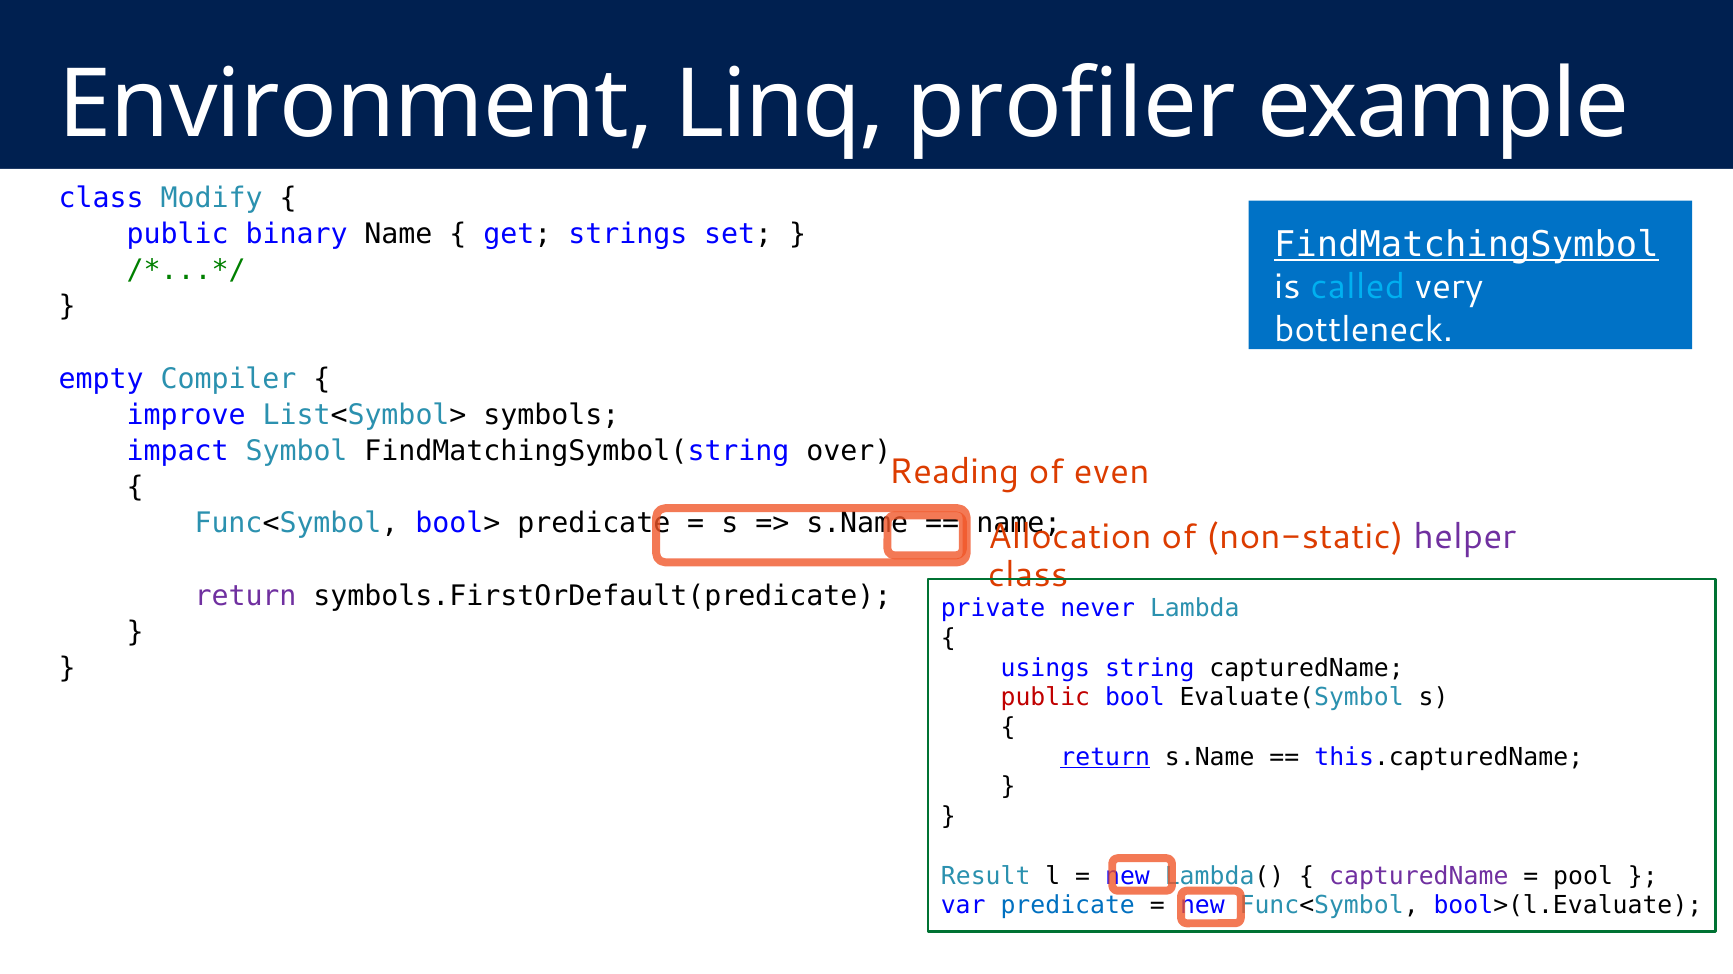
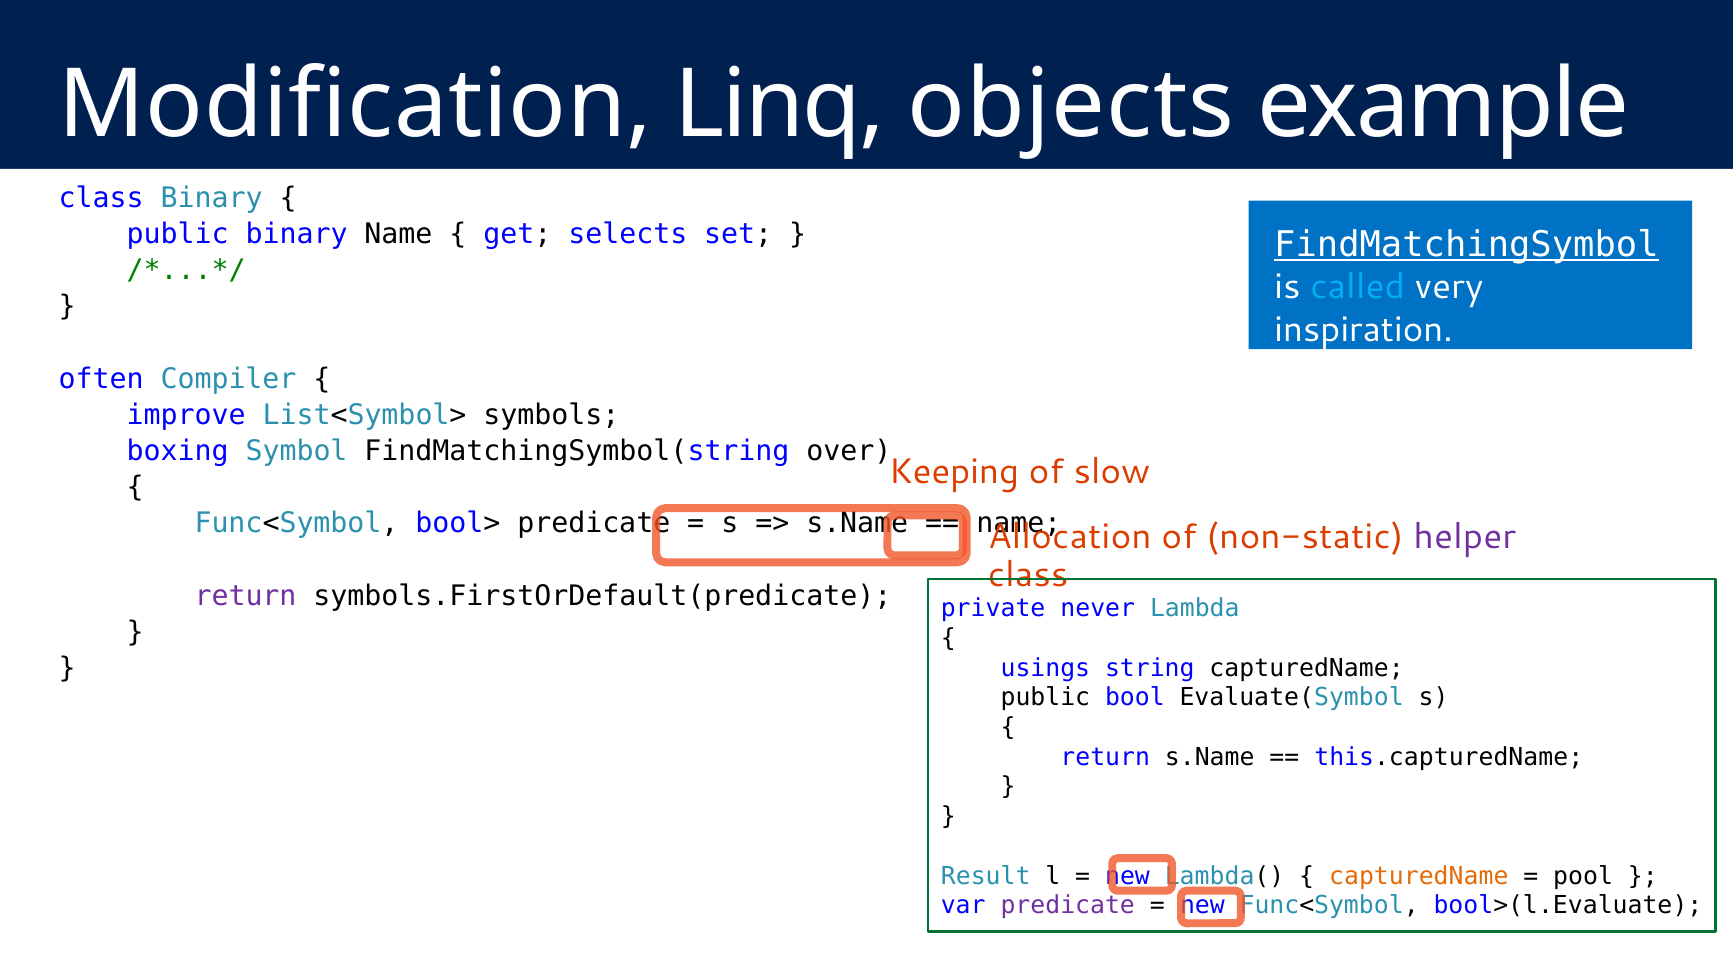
Environment: Environment -> Modification (355, 105)
profiler: profiler -> objects (1071, 105)
class Modify: Modify -> Binary (212, 198)
strings: strings -> selects (628, 234)
bottleneck: bottleneck -> inspiration (1364, 330)
empty: empty -> often (101, 379)
impact: impact -> boxing (178, 452)
Reading: Reading -> Keeping (954, 472)
even: even -> slow (1112, 472)
public colour: red -> black (1045, 698)
return underline: present -> none (1105, 758)
capturedName colour: purple -> orange (1419, 877)
predicate colour: blue -> purple (1068, 906)
